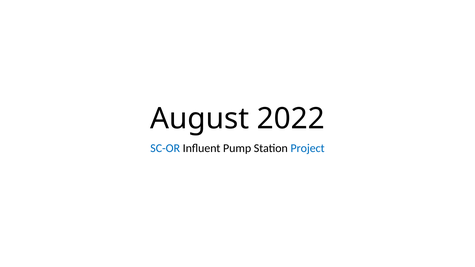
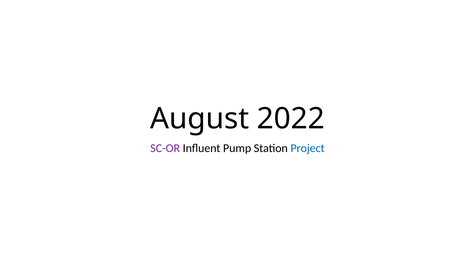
SC-OR colour: blue -> purple (165, 148)
